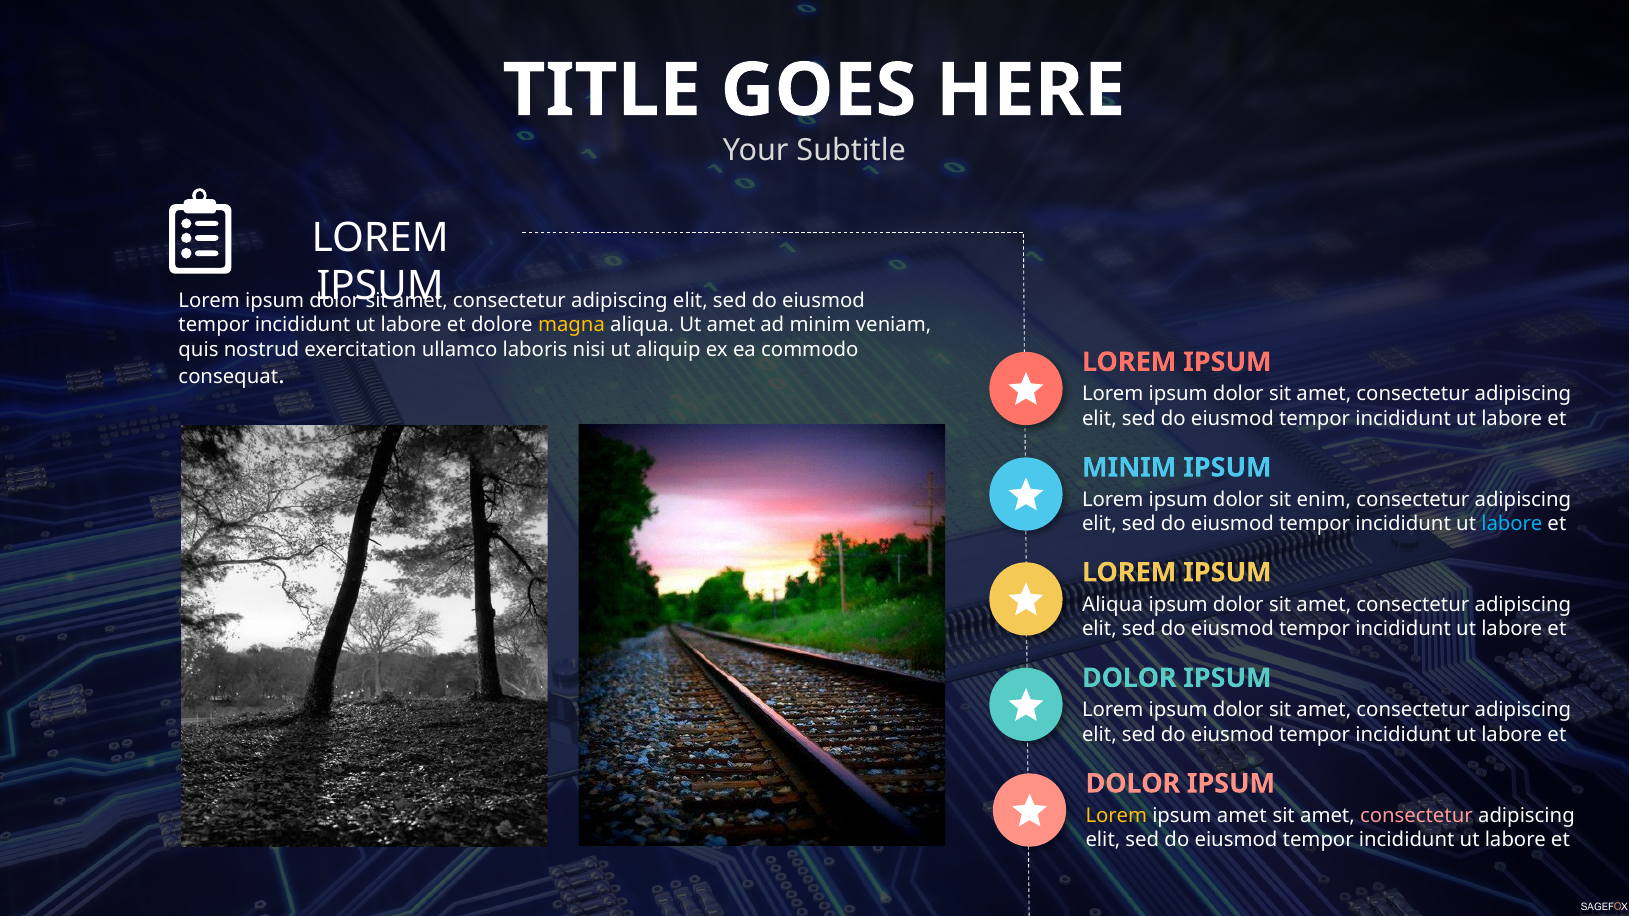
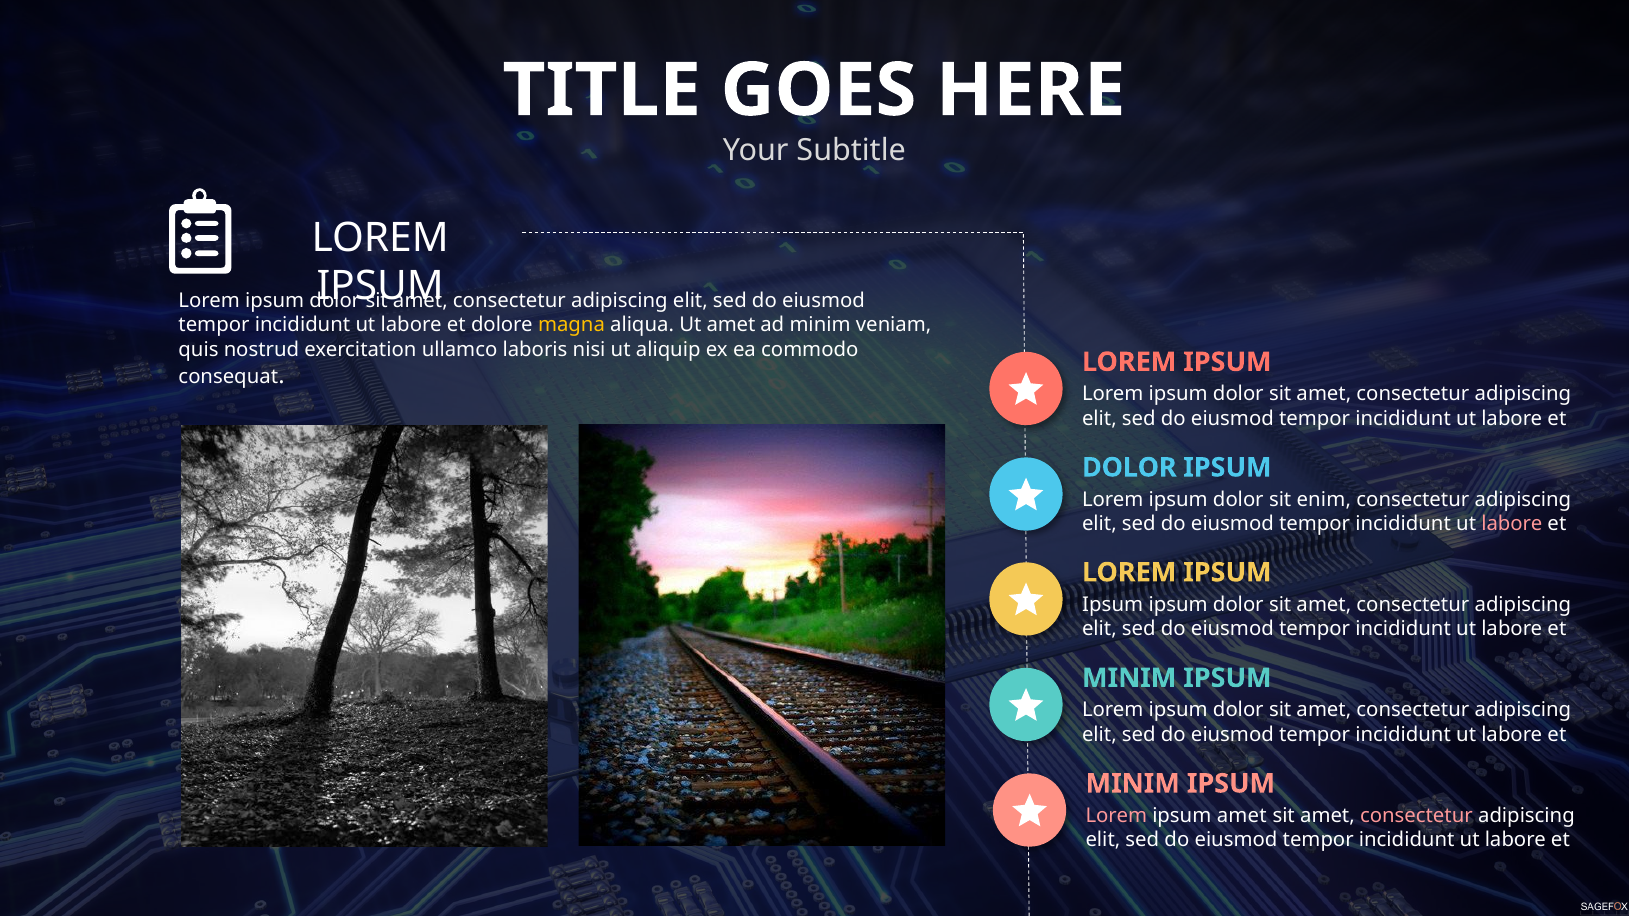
MINIM: MINIM -> DOLOR (1129, 468)
labore colour: light blue -> pink (1512, 524)
Aliqua: Aliqua -> Ipsum (1113, 605)
DOLOR: DOLOR -> MINIM (1129, 678)
DOLOR: DOLOR -> MINIM (1133, 784)
Lorem colour: yellow -> pink (1116, 816)
